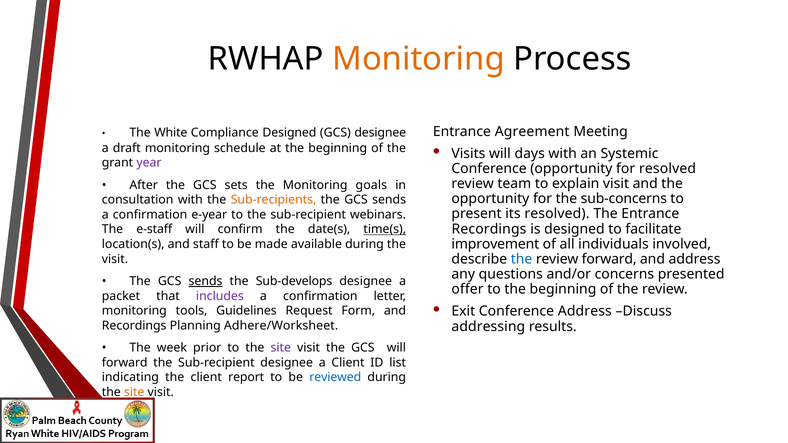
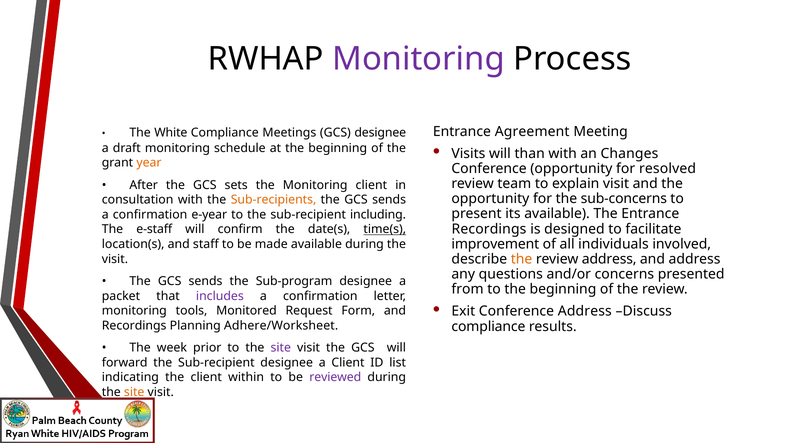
Monitoring colour: orange -> purple (419, 59)
Compliance Designed: Designed -> Meetings (289, 133)
days: days -> than (530, 154)
Systemic: Systemic -> Changes (629, 154)
year colour: purple -> orange (149, 163)
Monitoring goals: goals -> client (371, 185)
its resolved: resolved -> available (557, 214)
webinars: webinars -> including (378, 215)
the colour: blue -> orange (522, 259)
review forward: forward -> address (609, 259)
sends underline: present -> none (206, 281)
Sub-develops: Sub-develops -> Sub-program (294, 281)
offer: offer -> from (468, 289)
Guidelines: Guidelines -> Monitored (246, 311)
addressing: addressing -> compliance (488, 327)
report: report -> within (246, 378)
reviewed colour: blue -> purple (335, 378)
